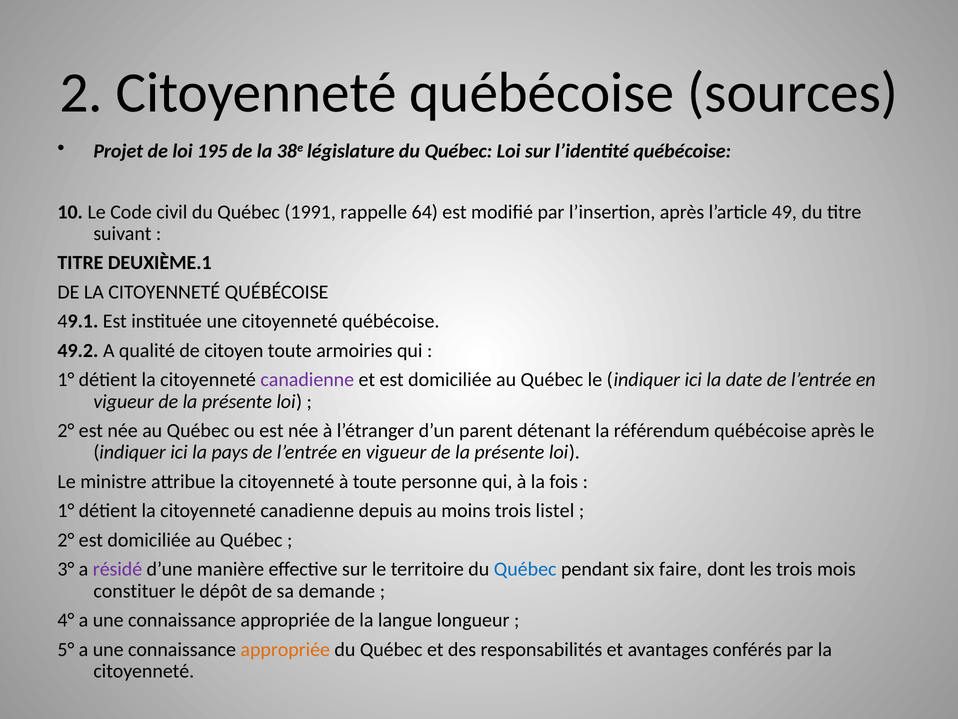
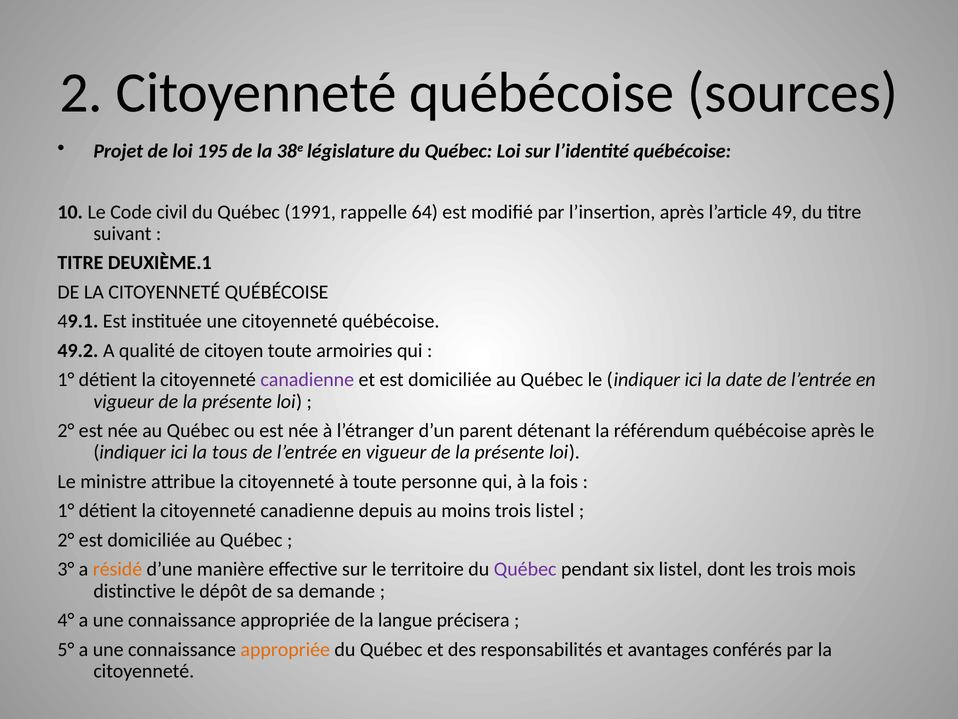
pays: pays -> tous (230, 452)
résidé colour: purple -> orange (118, 569)
Québec colour: blue -> purple (525, 569)
six faire: faire -> listel (681, 569)
constituer: constituer -> distinctive (135, 591)
longueur: longueur -> précisera (473, 620)
